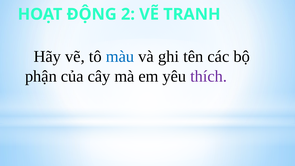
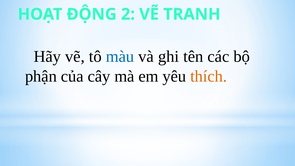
thích colour: purple -> orange (209, 76)
